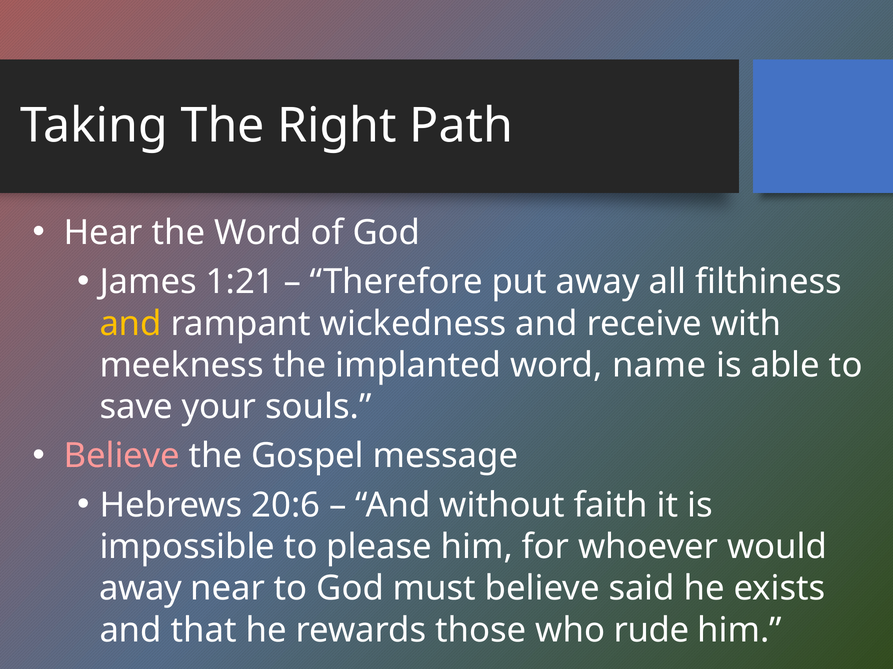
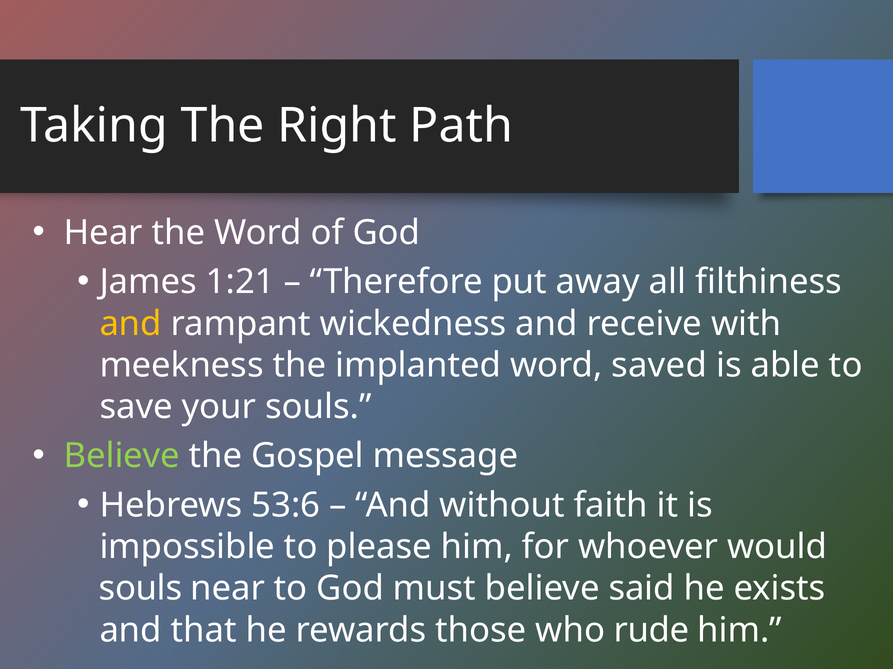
name: name -> saved (659, 366)
Believe colour: pink -> light green (122, 457)
20:6: 20:6 -> 53:6 (286, 506)
away: away -> souls (141, 589)
